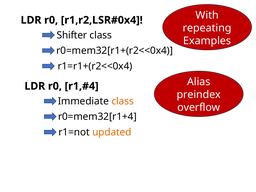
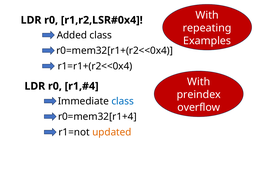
Shifter: Shifter -> Added (72, 35)
Alias: Alias -> With (199, 82)
class colour: orange -> blue (123, 101)
